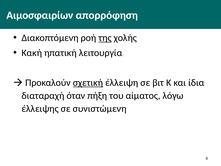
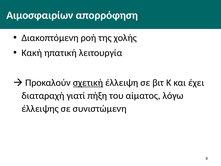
της underline: present -> none (105, 38)
ίδια: ίδια -> έχει (196, 83)
όταν: όταν -> γιατί (76, 96)
